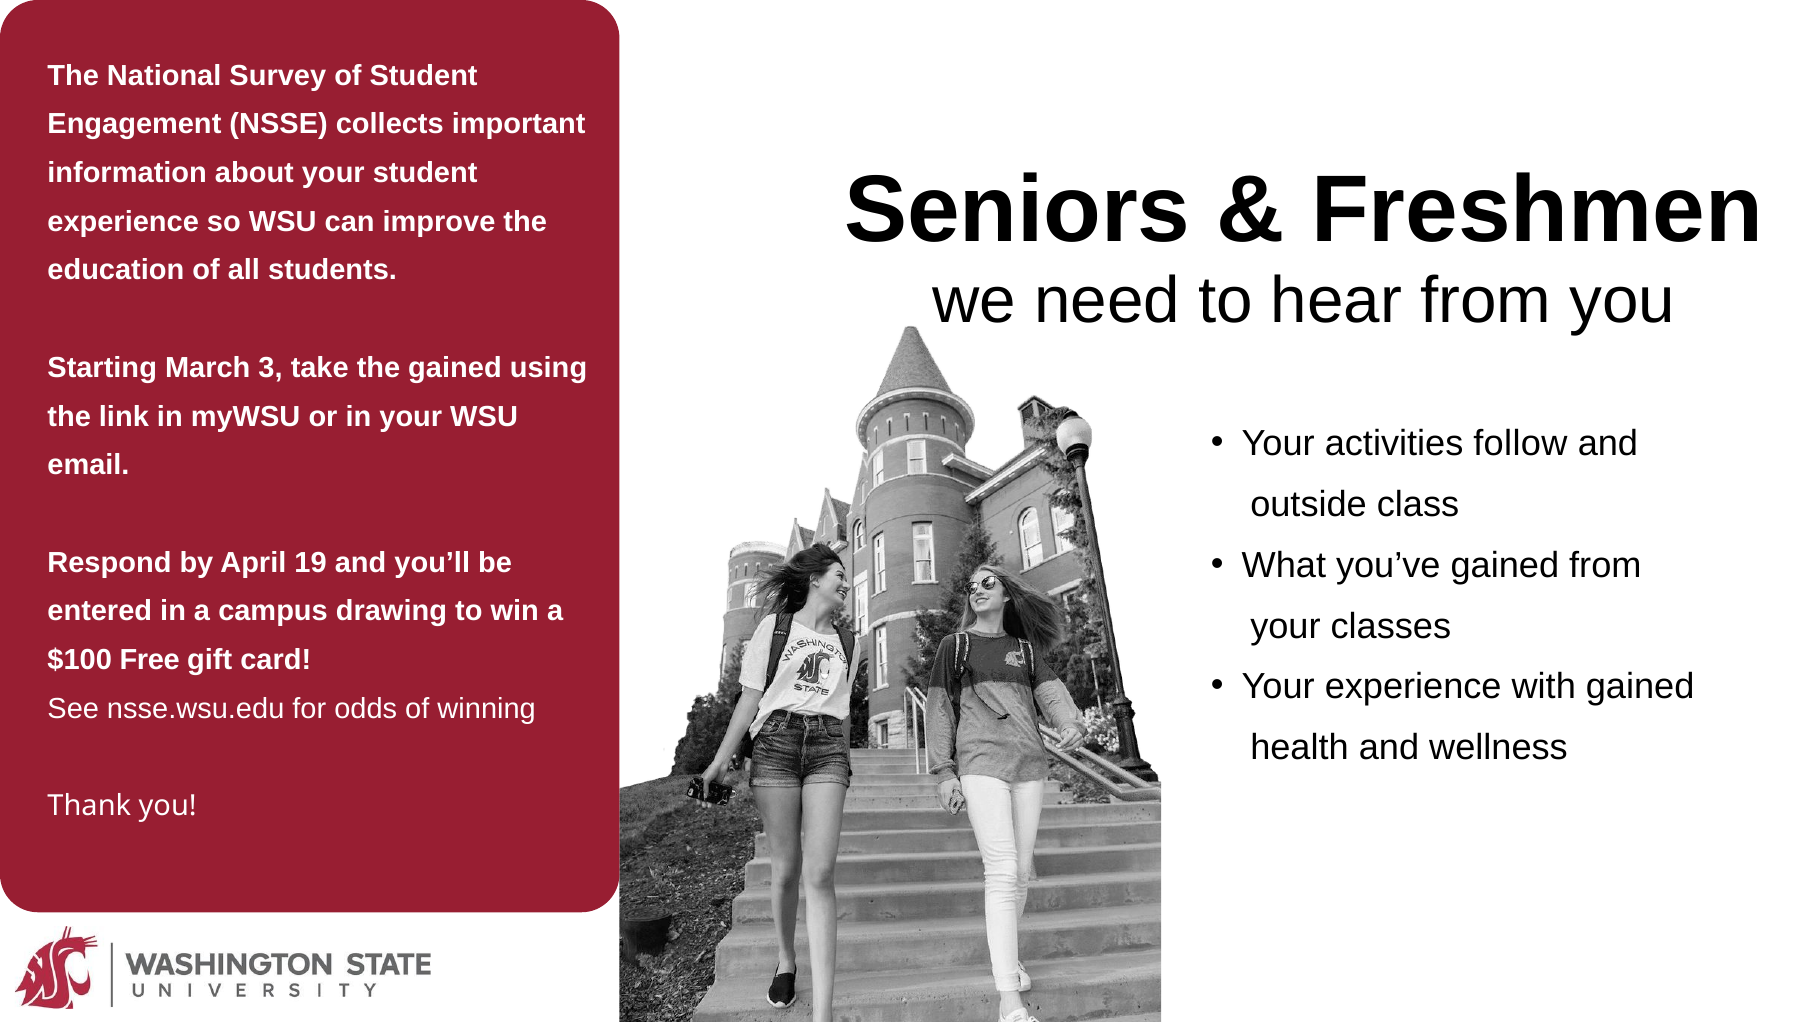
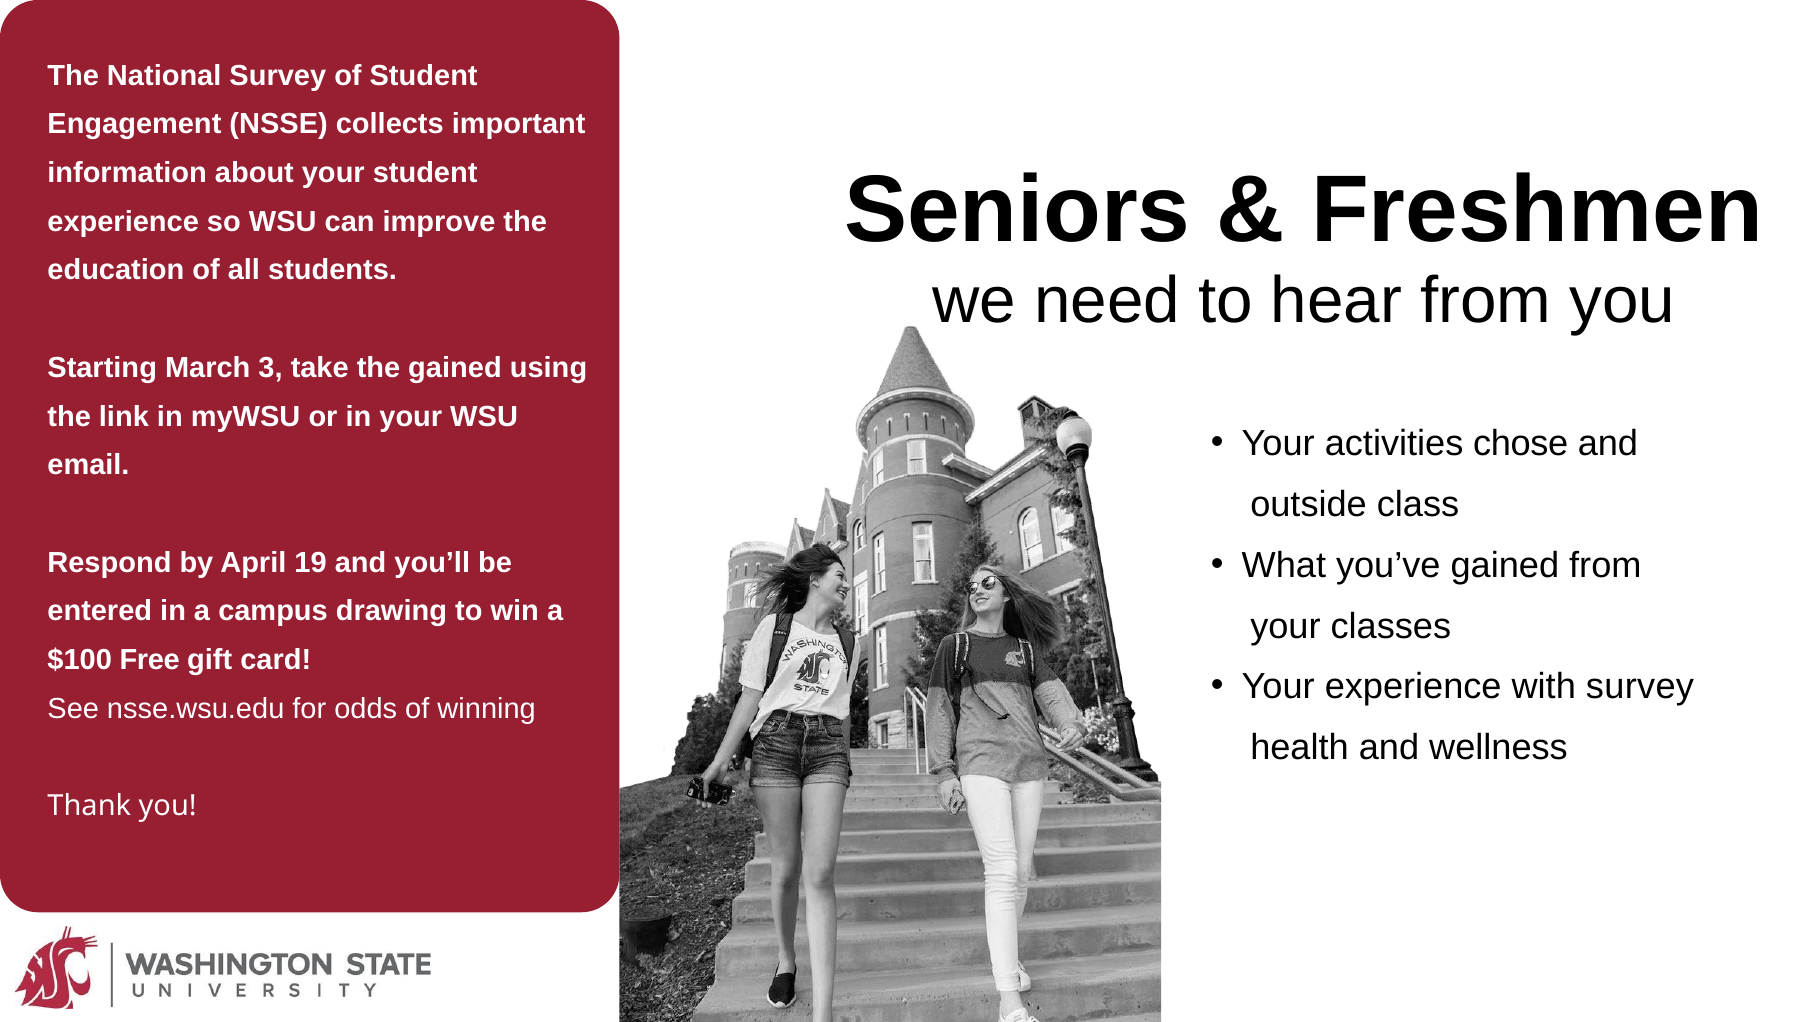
follow: follow -> chose (1521, 444)
with gained: gained -> survey (1640, 687)
